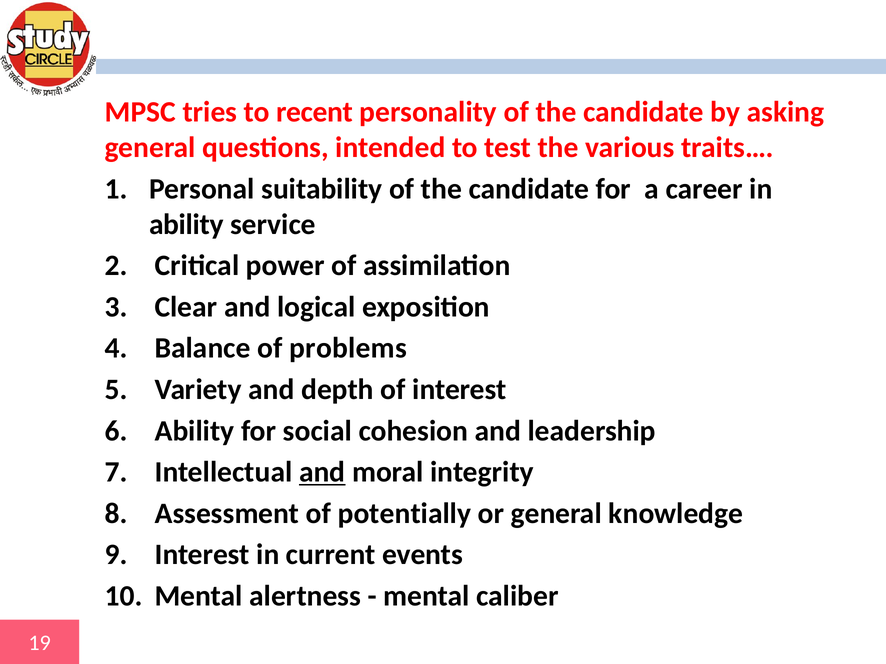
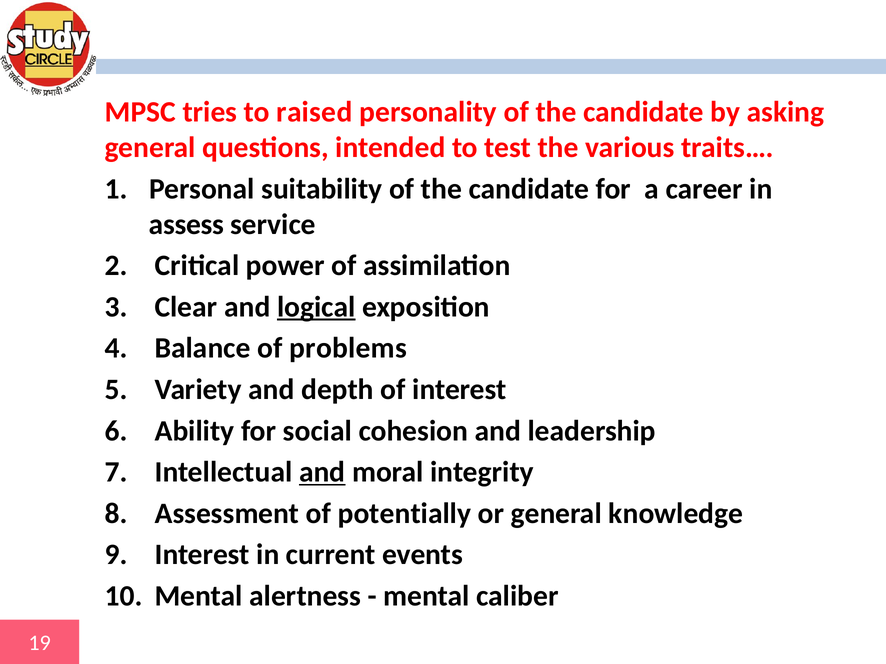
recent: recent -> raised (314, 112)
ability: ability -> assess (186, 224)
logical underline: none -> present (316, 307)
